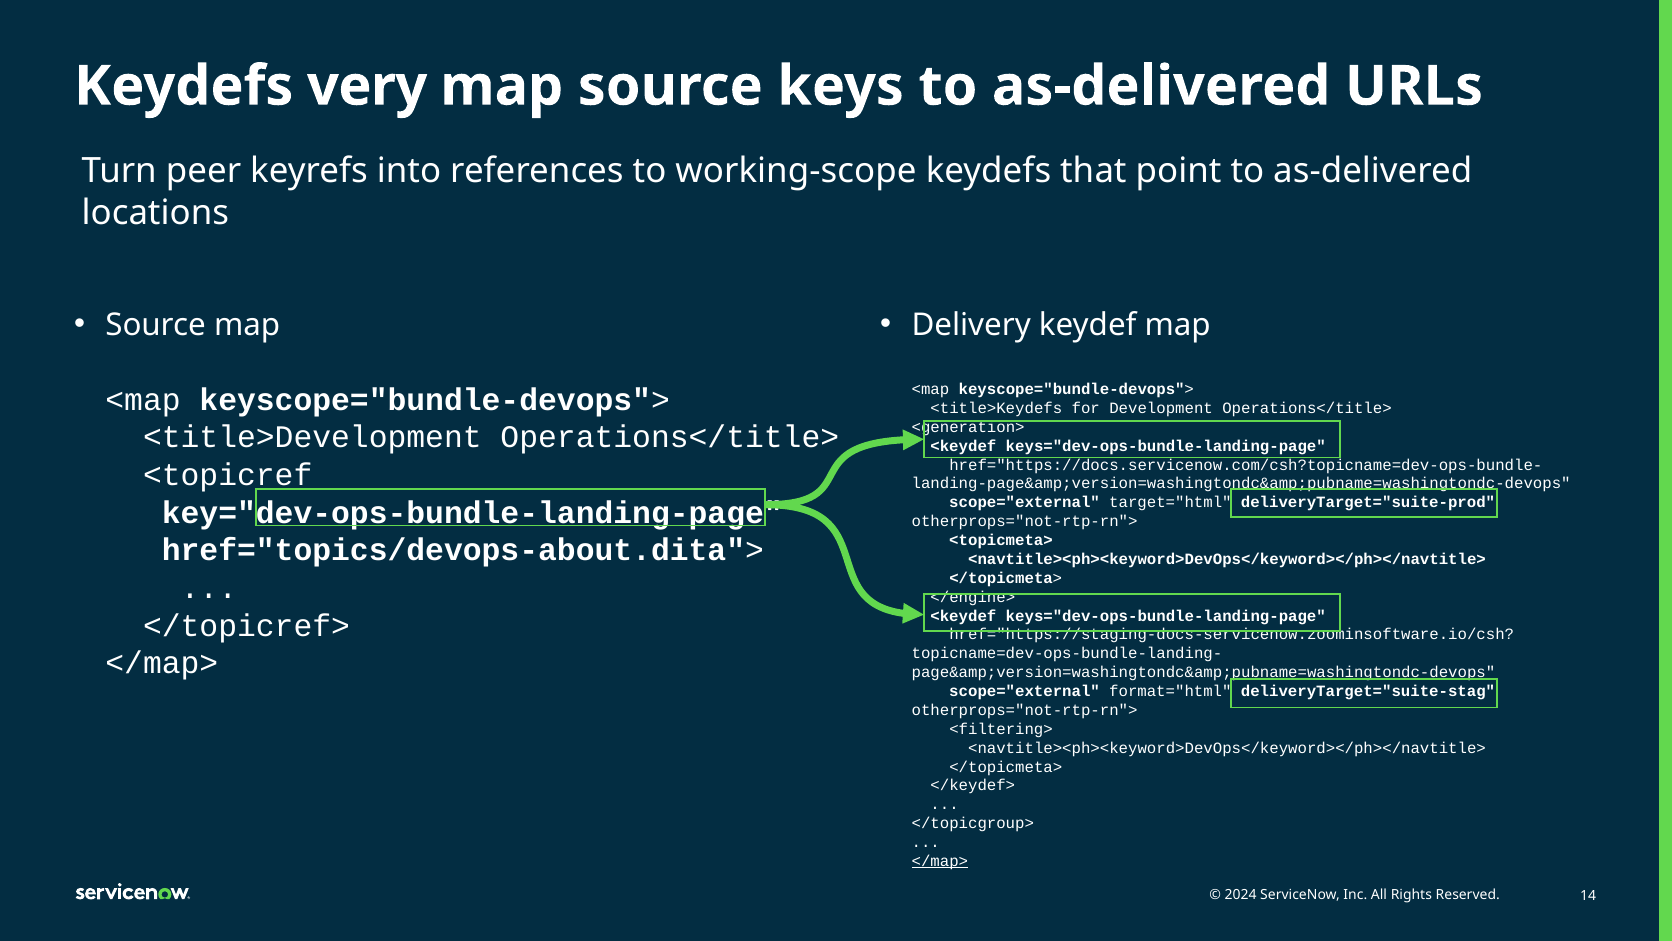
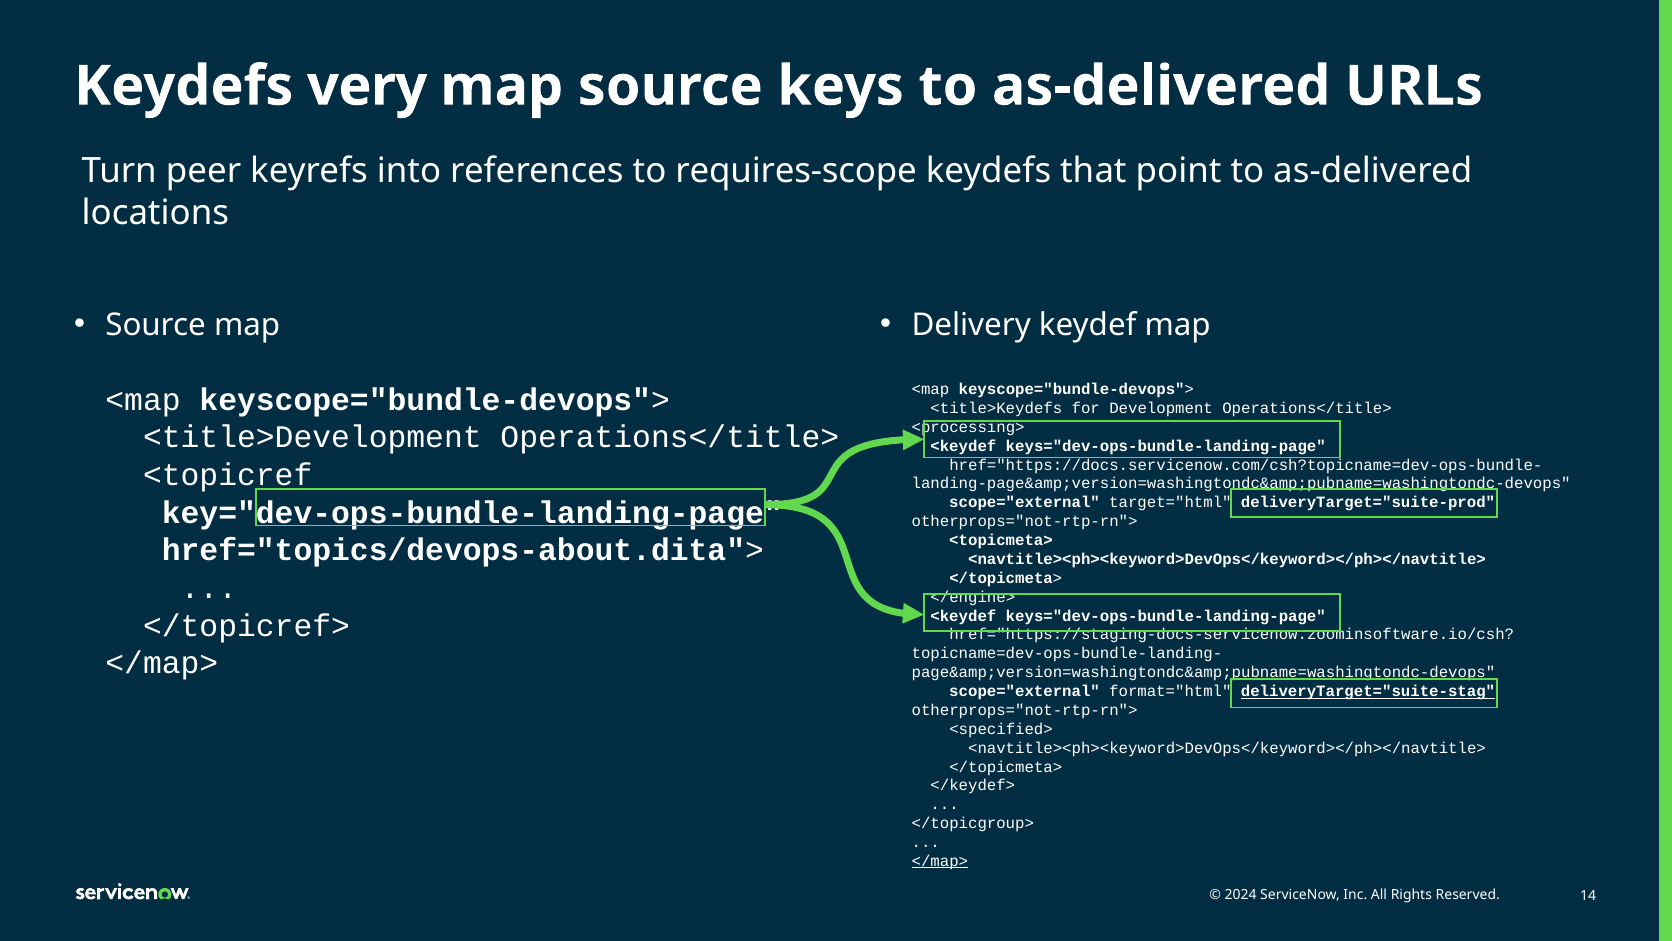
working-scope: working-scope -> requires-scope (796, 171)
<generation>: <generation> -> <processing> (968, 427)
deliveryTarget="suite-stag underline: none -> present (1368, 691)
<filtering>: <filtering> -> <specified> (1001, 729)
